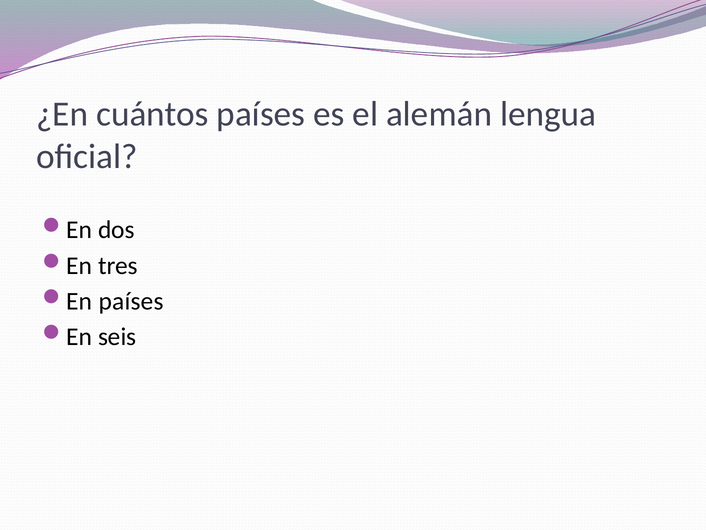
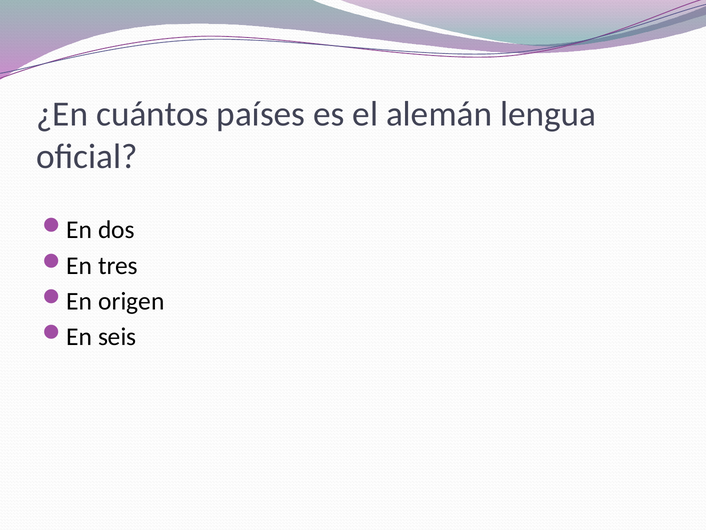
En países: países -> origen (131, 301)
